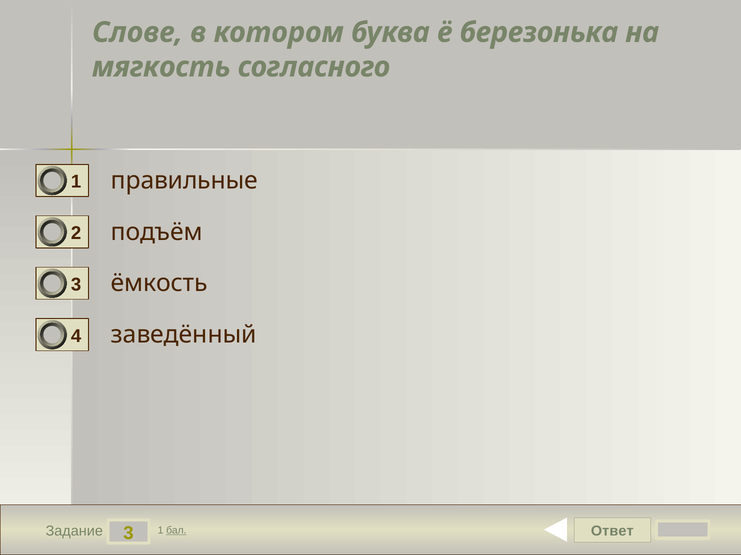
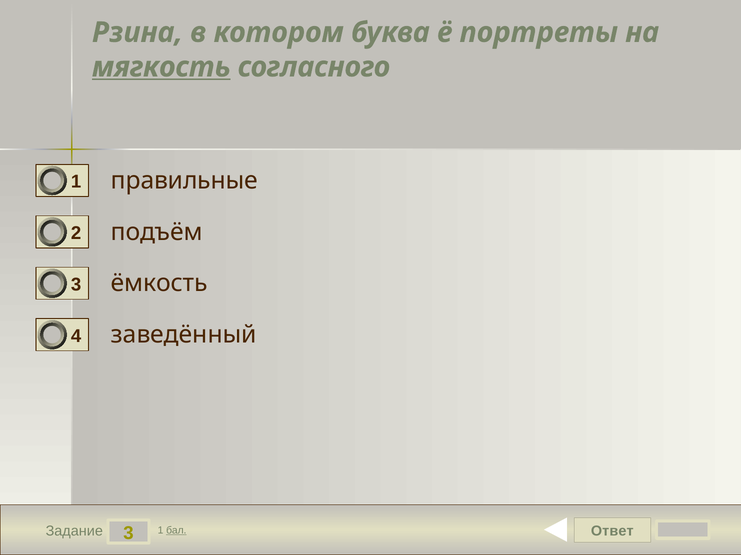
Слове: Слове -> Рзина (137, 32)
березонька: березонька -> портреты (539, 32)
мягкость underline: none -> present (161, 67)
